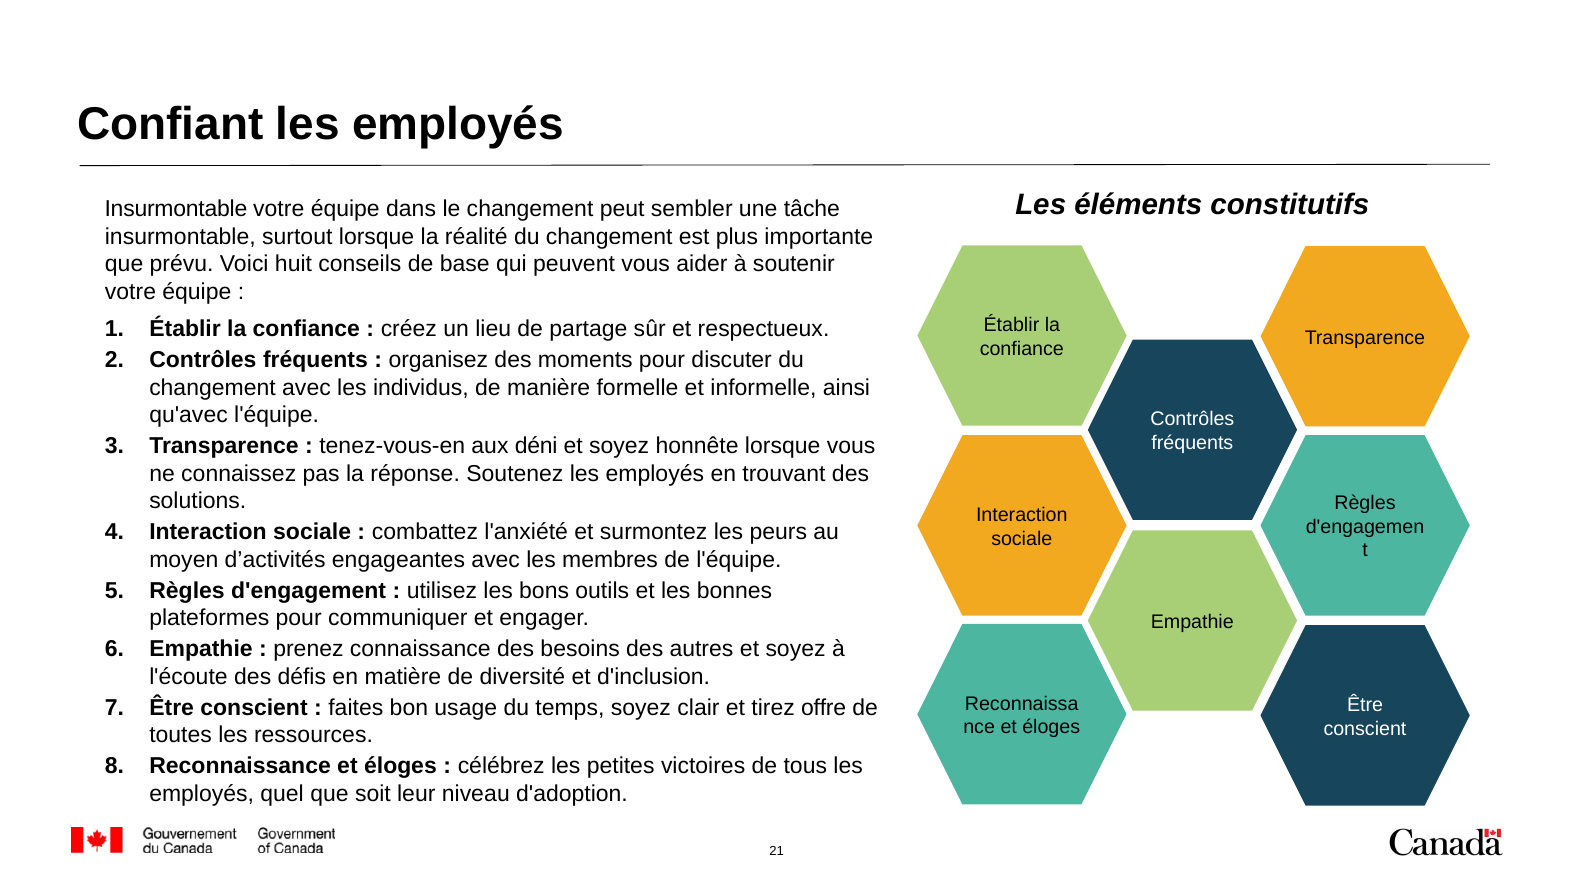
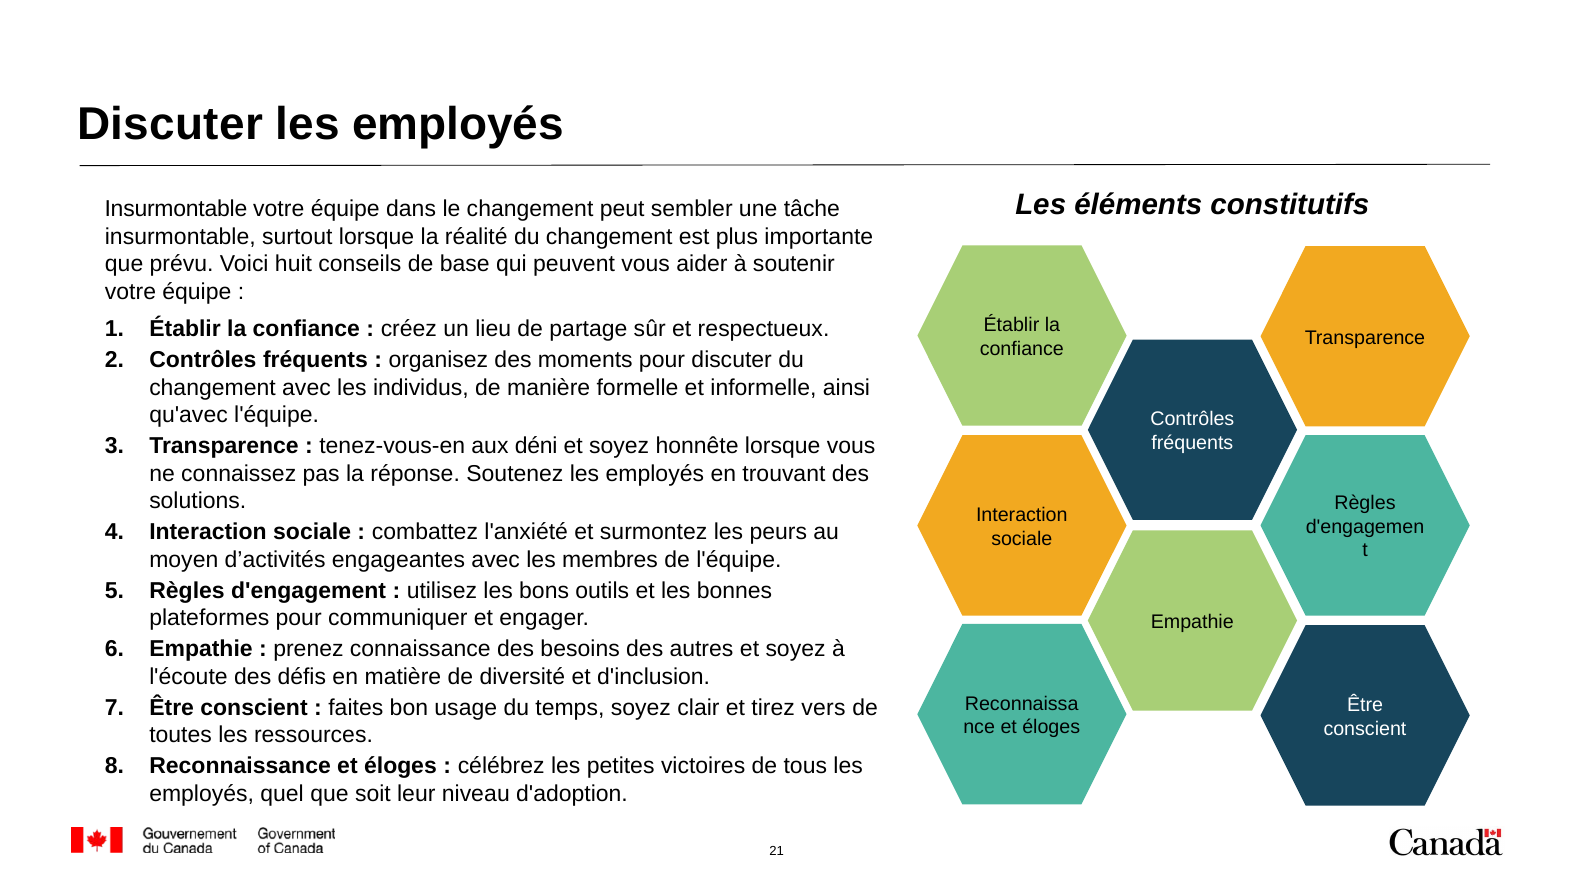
Confiant: Confiant -> Discuter (170, 125)
offre: offre -> vers (823, 707)
